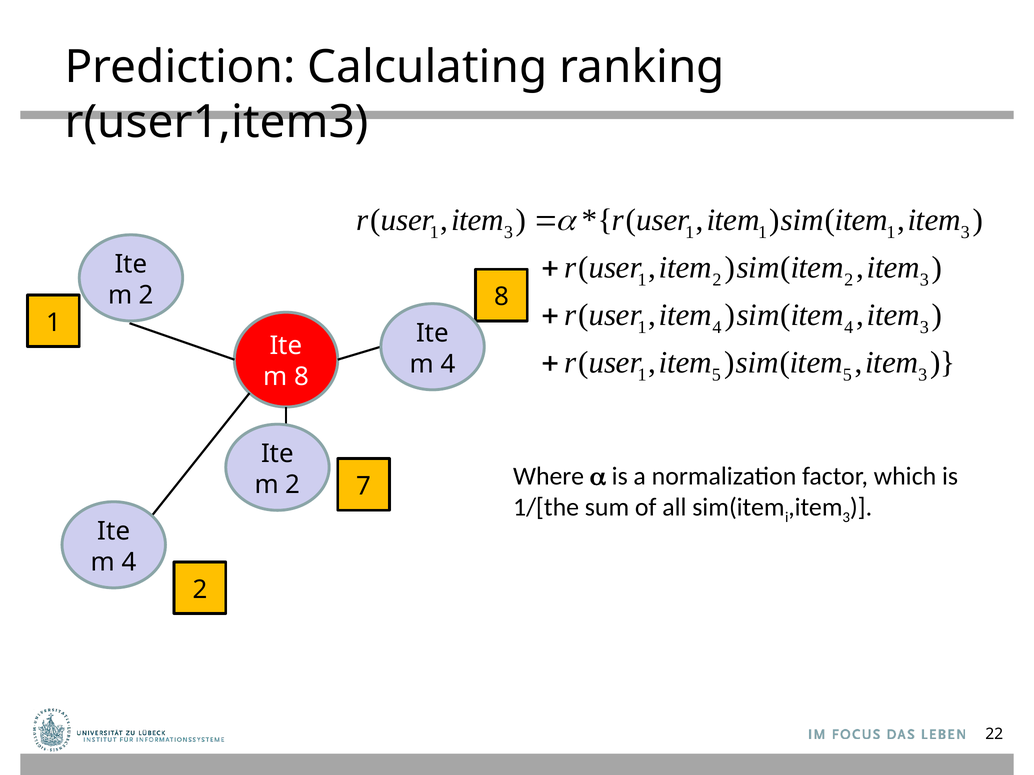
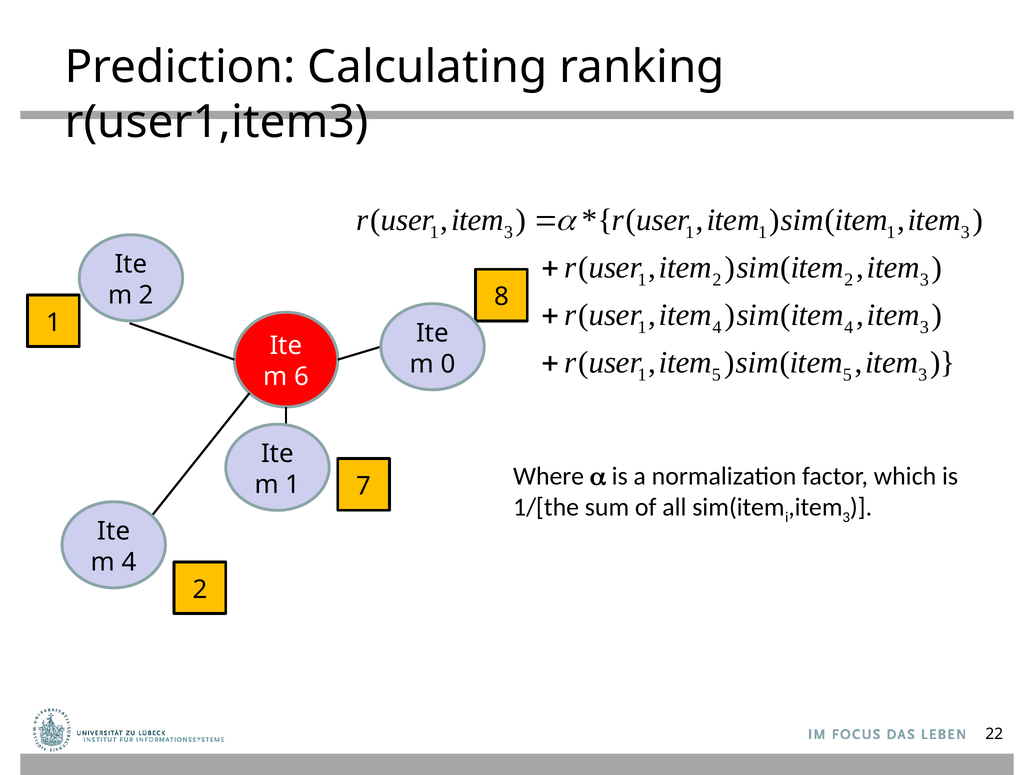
4: 4 -> 0 (448, 364)
8: 8 -> 6 (301, 377)
2: 2 -> 1 (293, 485)
